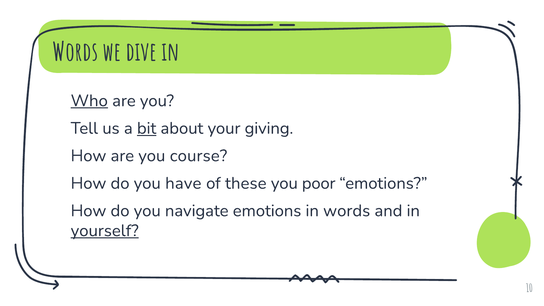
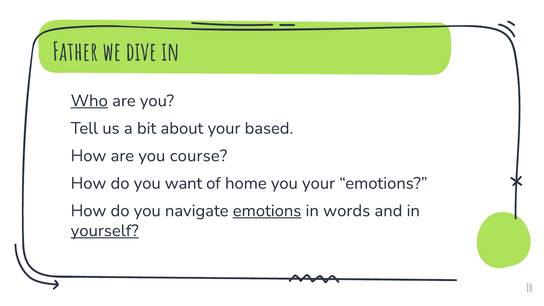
Words: Words -> Father (75, 52)
bit underline: present -> none (147, 128)
giving: giving -> based (269, 128)
have: have -> want (183, 183)
these: these -> home (246, 183)
you poor: poor -> your (319, 183)
emotions underline: none -> present (267, 211)
